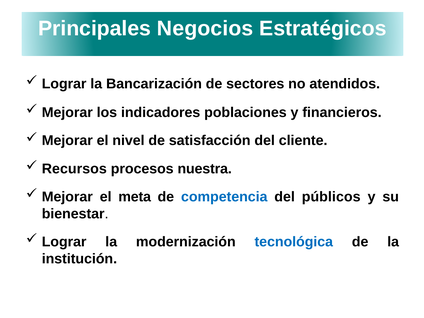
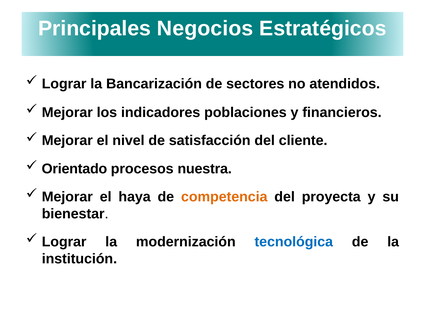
Recursos: Recursos -> Orientado (74, 169)
meta: meta -> haya (135, 197)
competencia colour: blue -> orange (224, 197)
públicos: públicos -> proyecta (331, 197)
